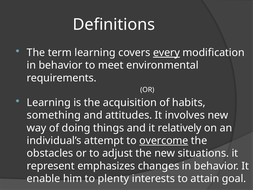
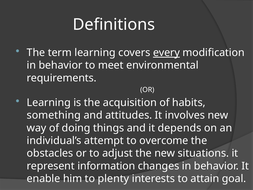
relatively: relatively -> depends (180, 128)
overcome underline: present -> none (164, 140)
emphasizes: emphasizes -> information (106, 166)
